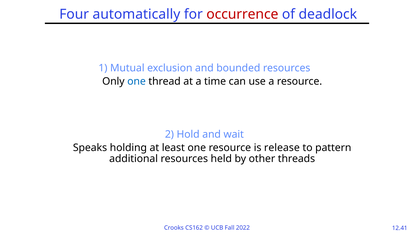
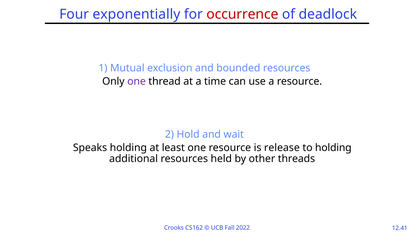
automatically: automatically -> exponentially (136, 14)
one colour: blue -> purple (137, 81)
to pattern: pattern -> holding (333, 148)
